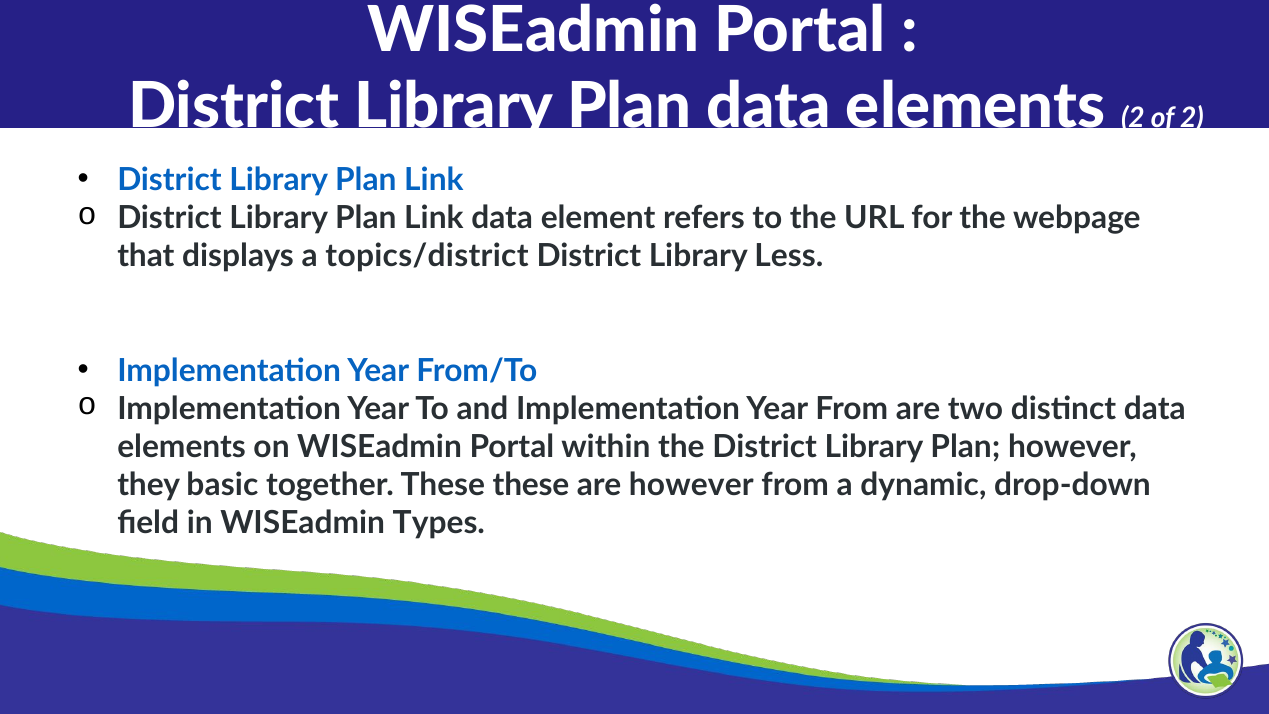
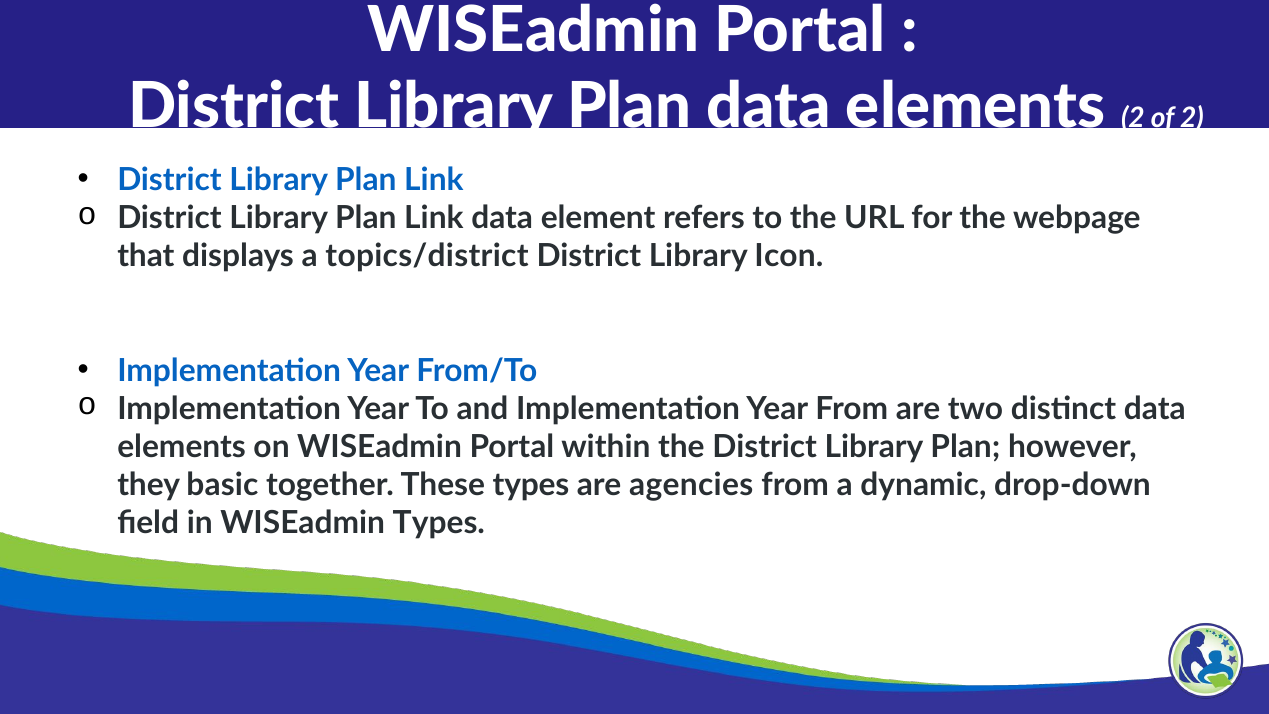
Less: Less -> Icon (789, 256)
These these: these -> types (531, 485)
are however: however -> agencies (691, 485)
